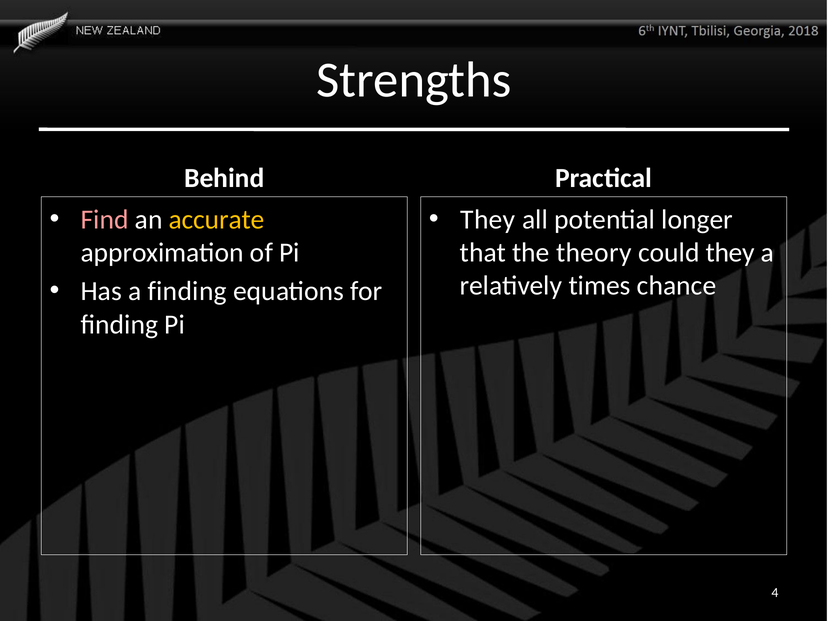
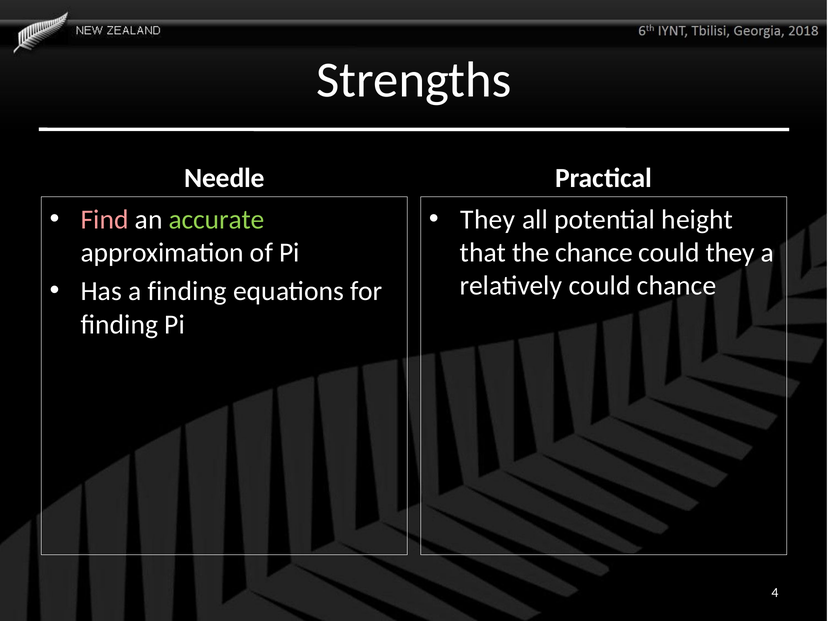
Behind: Behind -> Needle (224, 178)
accurate colour: yellow -> light green (217, 220)
longer: longer -> height (697, 220)
the theory: theory -> chance (594, 253)
relatively times: times -> could (600, 286)
